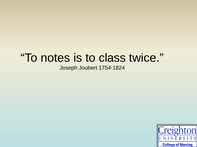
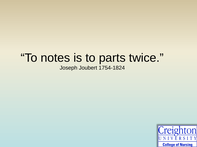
class: class -> parts (112, 58)
